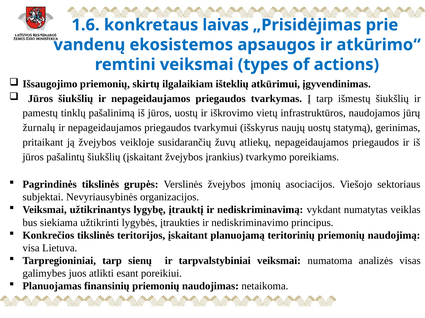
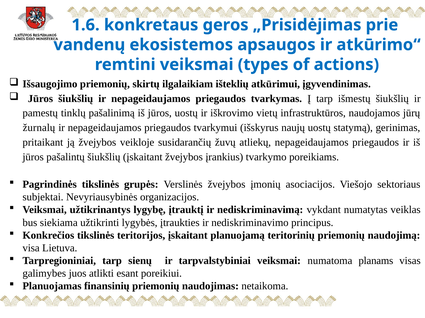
laivas: laivas -> geros (226, 25)
analizės: analizės -> planams (376, 261)
